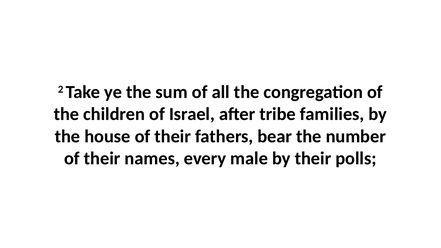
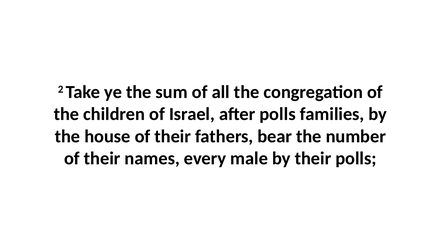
after tribe: tribe -> polls (278, 114)
